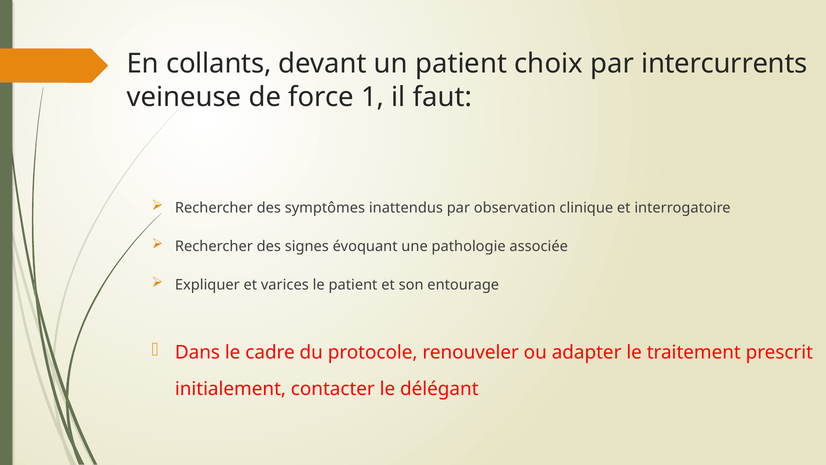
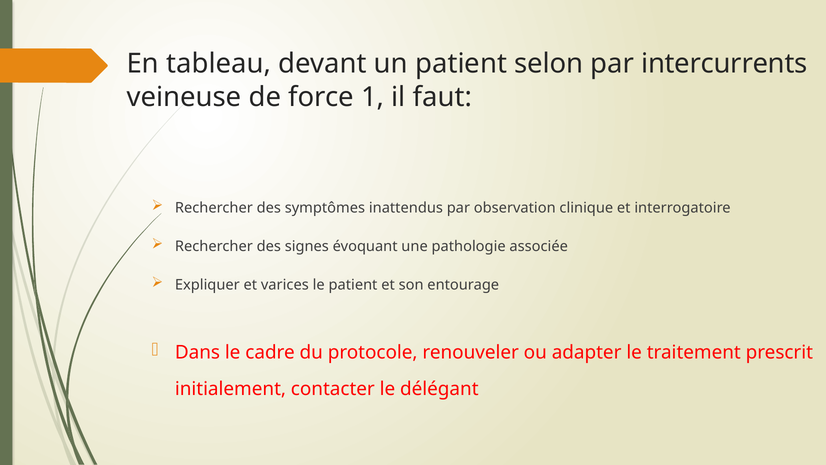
collants: collants -> tableau (219, 64)
choix: choix -> selon (549, 64)
